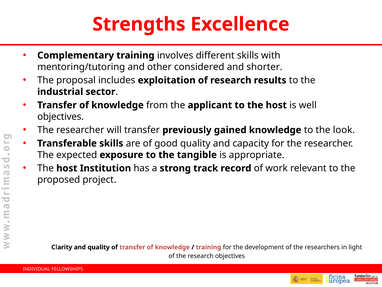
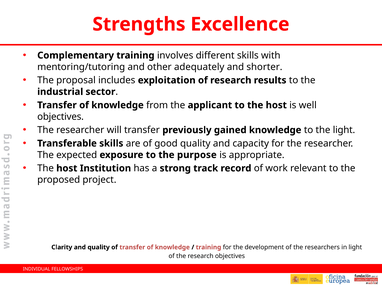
considered: considered -> adequately (199, 67)
the look: look -> light (344, 130)
tangible: tangible -> purpose (197, 155)
